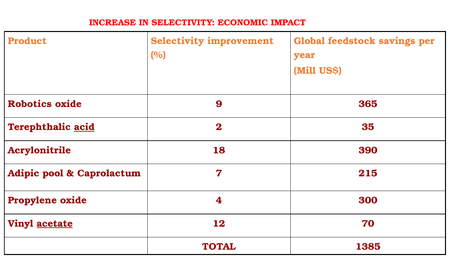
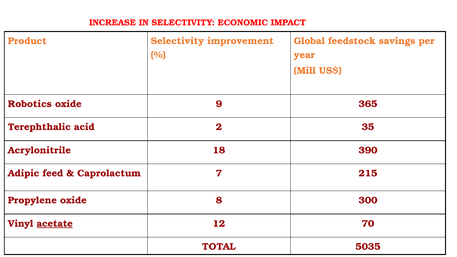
acid underline: present -> none (84, 127)
pool: pool -> feed (53, 174)
4: 4 -> 8 (219, 200)
1385: 1385 -> 5035 (368, 247)
